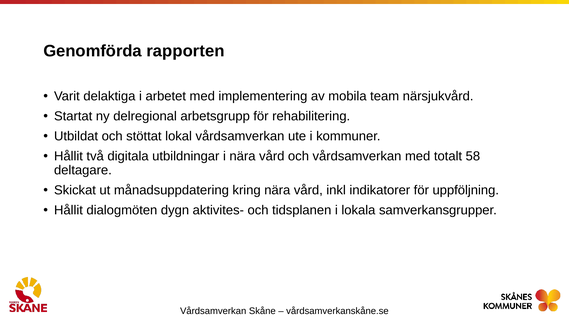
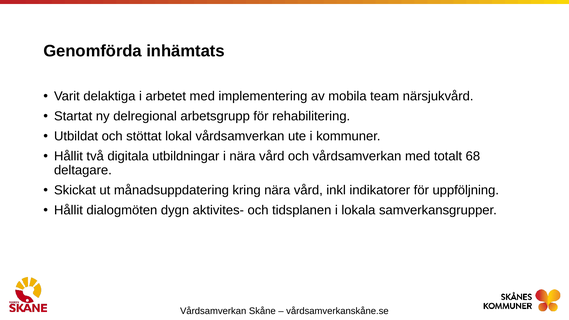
rapporten: rapporten -> inhämtats (185, 51)
58: 58 -> 68 (473, 156)
